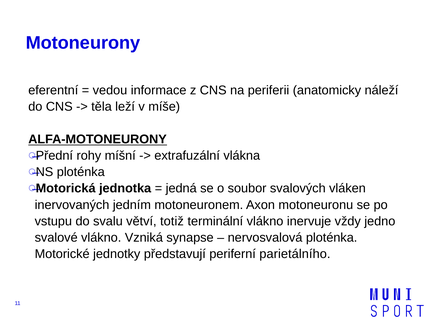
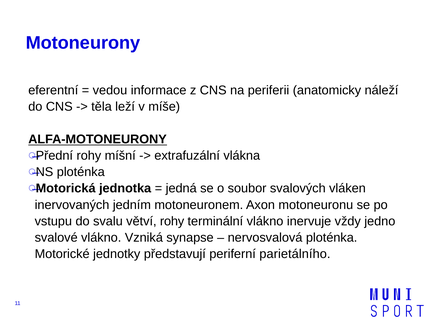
větví totiž: totiž -> rohy (172, 221)
